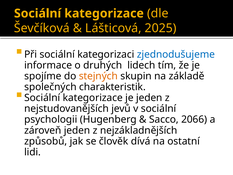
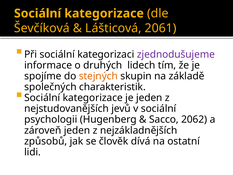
2025: 2025 -> 2061 (161, 28)
zjednodušujeme colour: blue -> purple (176, 54)
2066: 2066 -> 2062 (194, 119)
